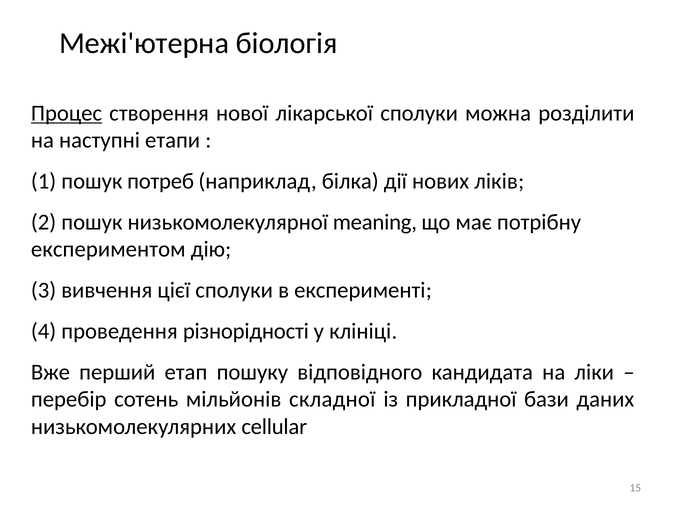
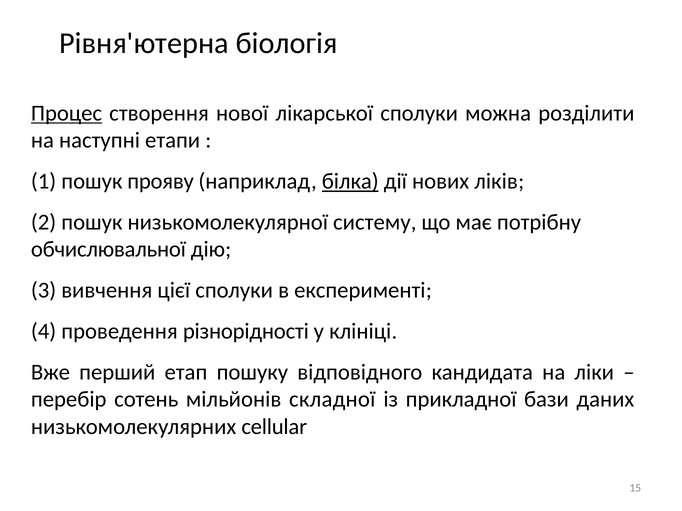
Межі'ютерна: Межі'ютерна -> Рівня'ютерна (144, 43)
потреб: потреб -> прояву (161, 181)
білка underline: none -> present (350, 181)
meaning: meaning -> систему (375, 222)
експериментом: експериментом -> обчислювальної (108, 250)
